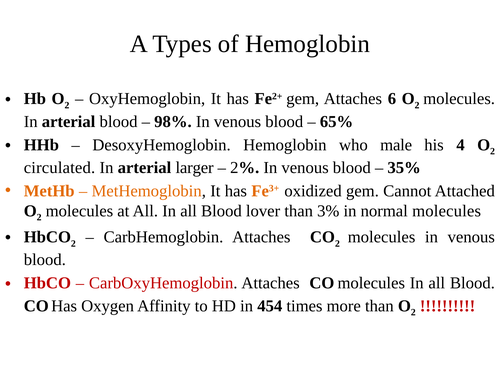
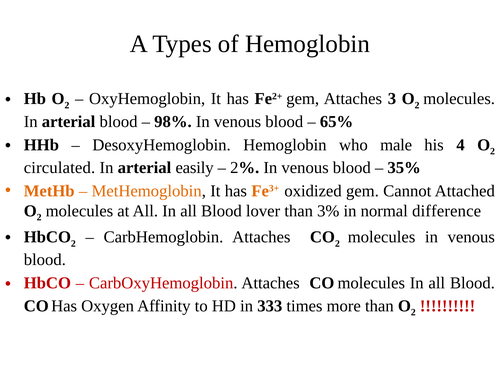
6: 6 -> 3 (392, 99)
larger: larger -> easily (195, 168)
normal molecules: molecules -> difference (447, 211)
454: 454 -> 333 (270, 306)
